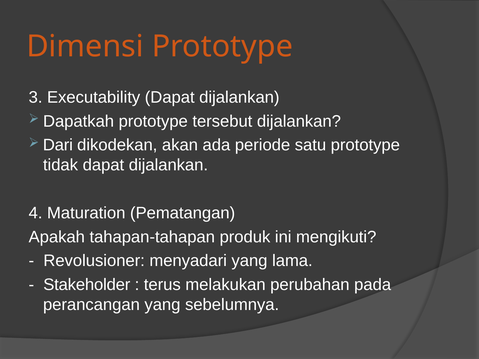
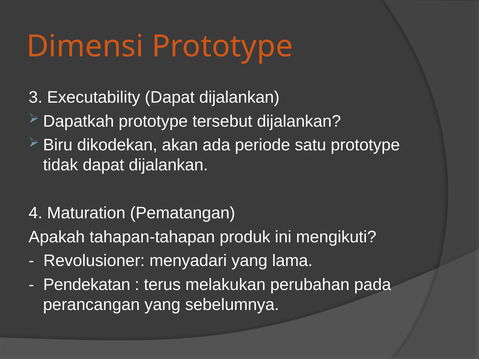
Dari: Dari -> Biru (58, 145)
Stakeholder: Stakeholder -> Pendekatan (87, 285)
